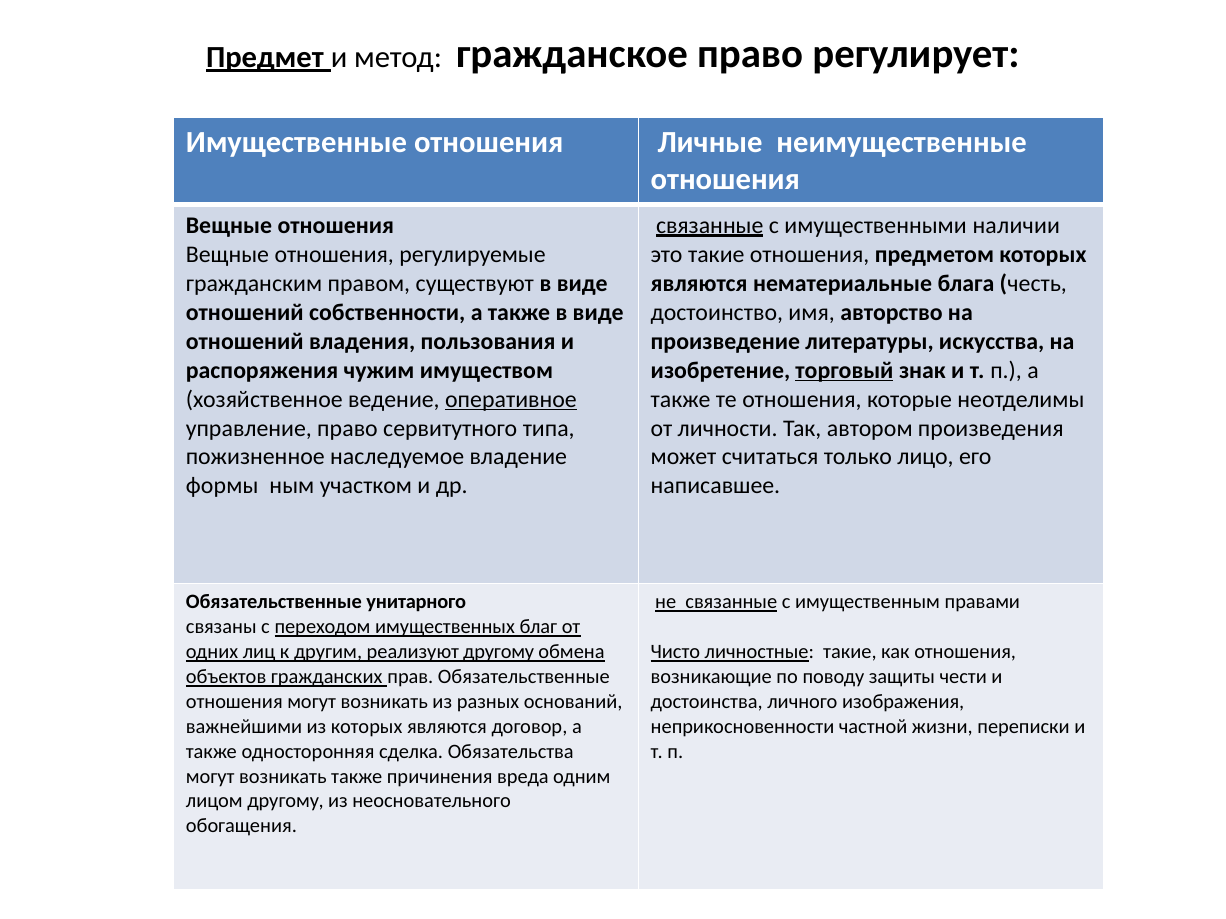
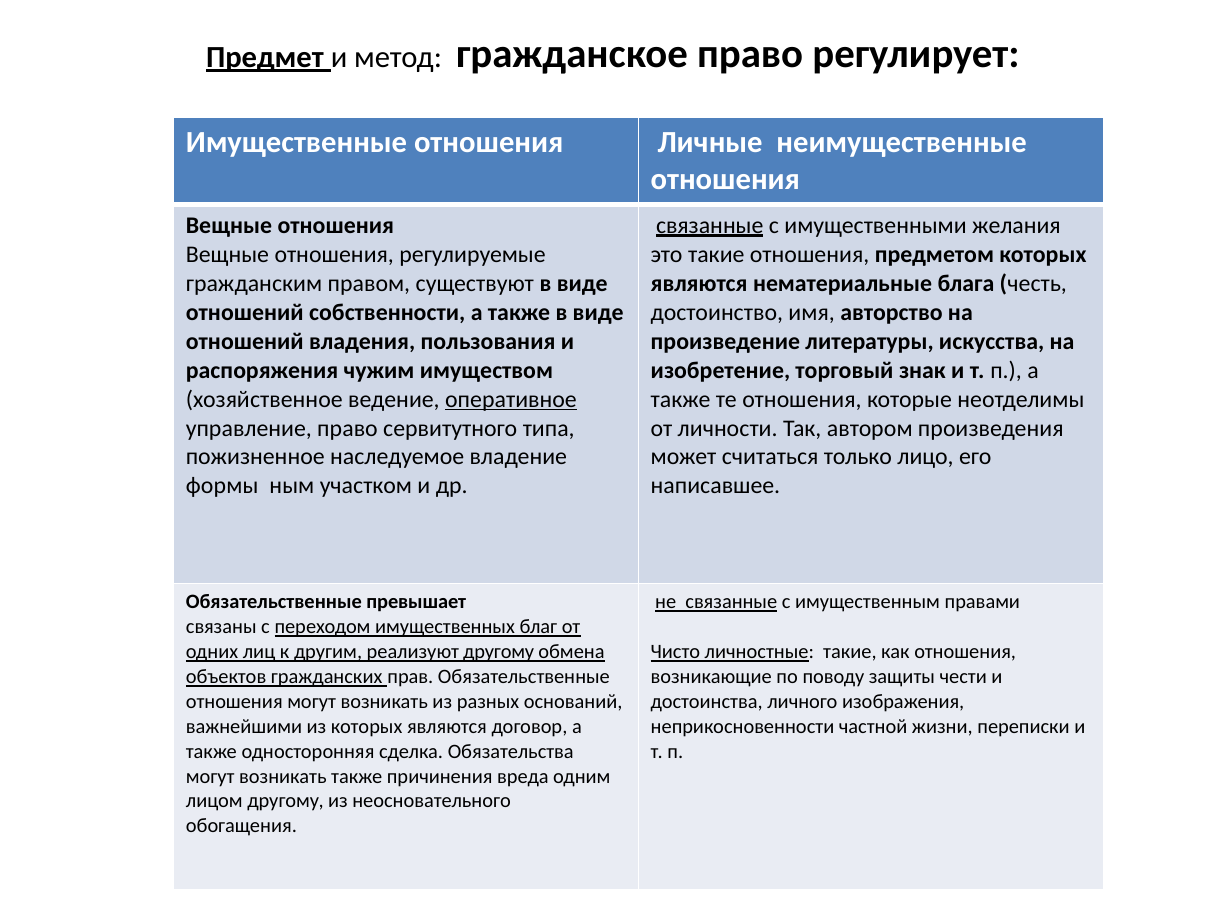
наличии: наличии -> желания (1016, 225)
торговый underline: present -> none (844, 370)
унитарного: унитарного -> превышает (416, 602)
